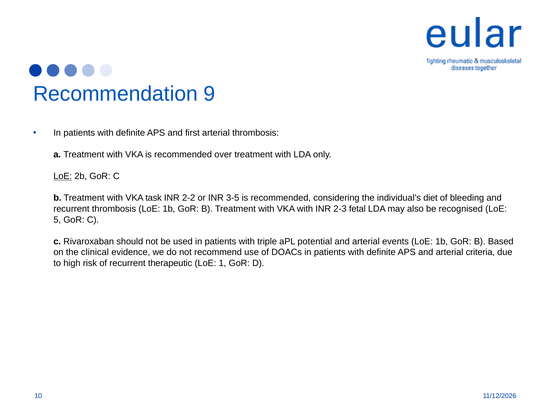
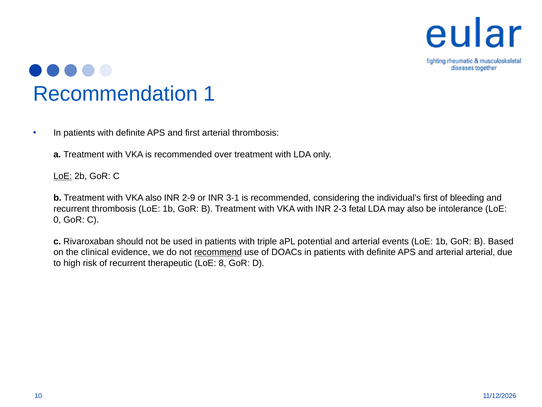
9: 9 -> 1 (210, 94)
VKA task: task -> also (154, 198)
2-2: 2-2 -> 2-9 (189, 198)
3-5: 3-5 -> 3-1 (233, 198)
individual’s diet: diet -> first (431, 198)
recognised: recognised -> intolerance (461, 209)
5: 5 -> 0 (57, 219)
recommend underline: none -> present (218, 252)
arterial criteria: criteria -> arterial (480, 252)
1: 1 -> 8 (222, 263)
